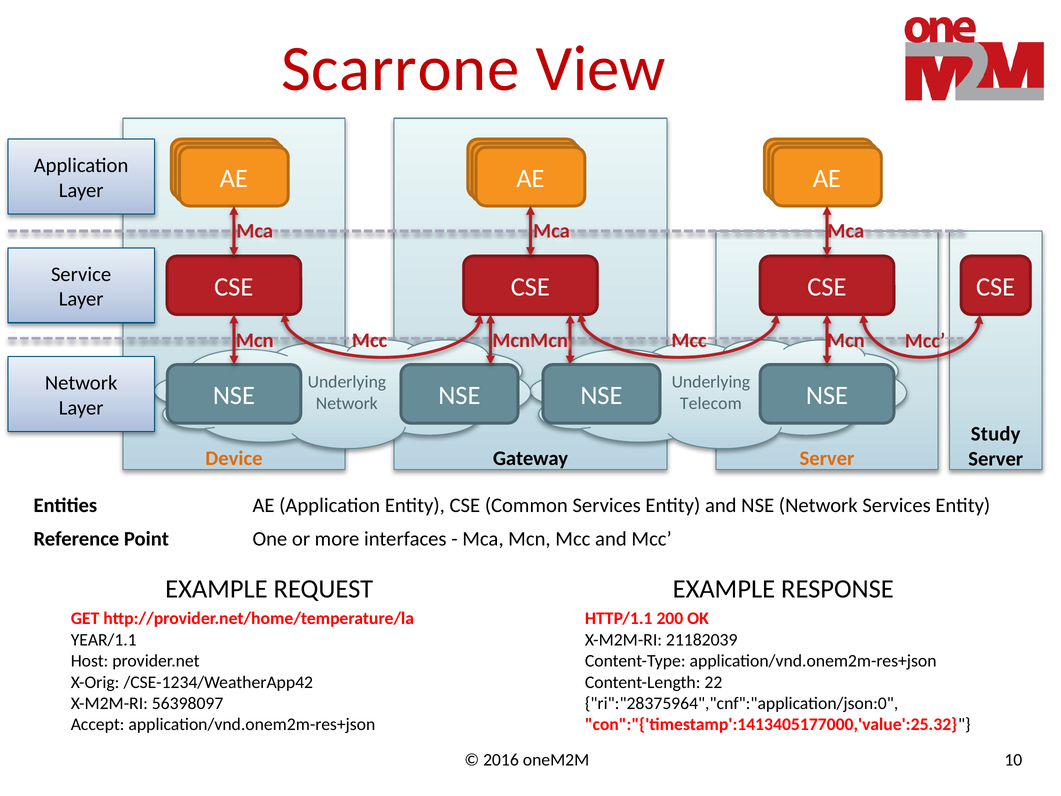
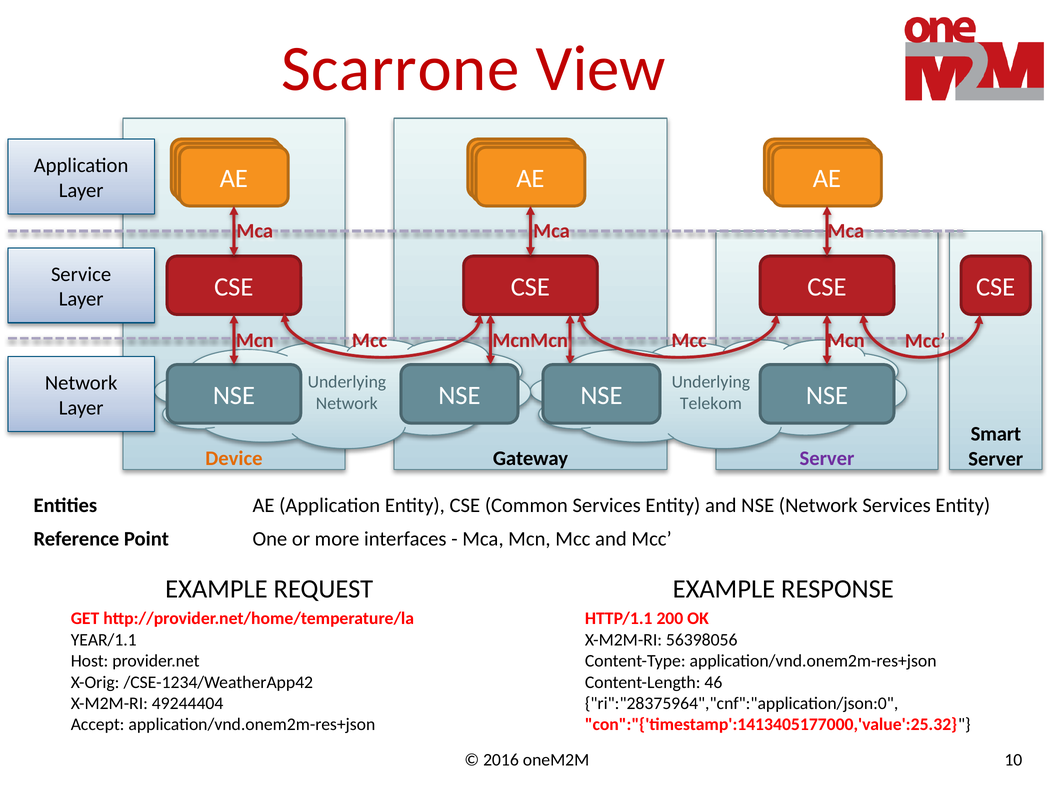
Telecom: Telecom -> Telekom (711, 403)
Study: Study -> Smart (996, 434)
Server colour: orange -> purple (827, 458)
21182039: 21182039 -> 56398056 (702, 640)
22: 22 -> 46 (713, 682)
56398097: 56398097 -> 49244404 (188, 703)
